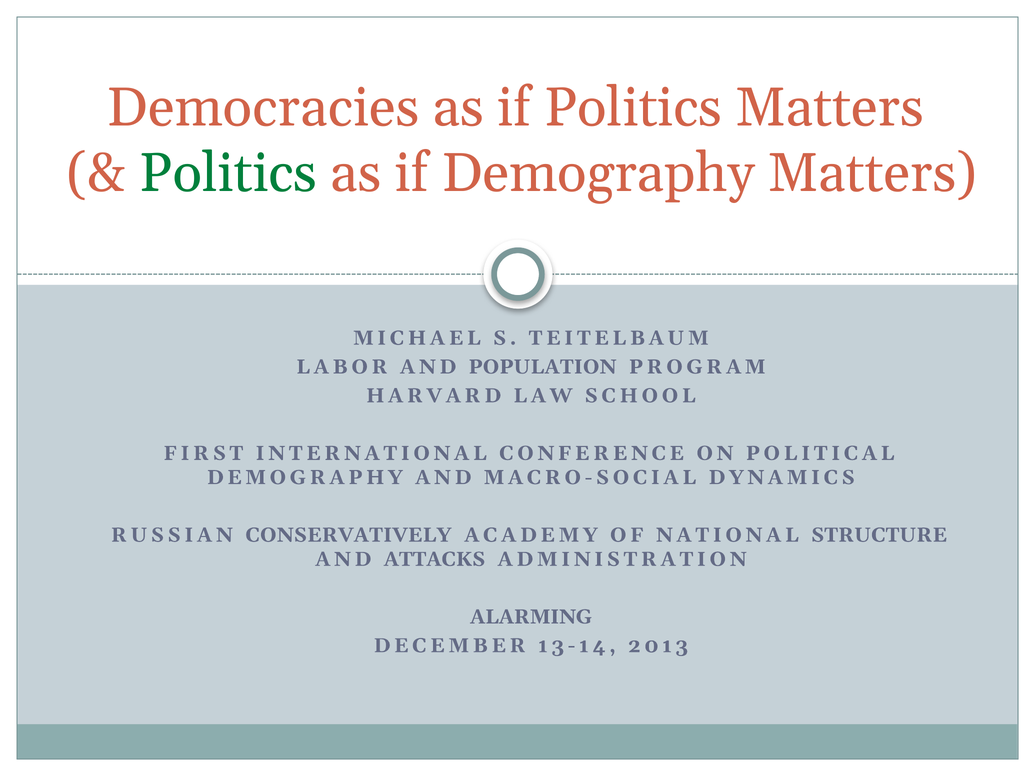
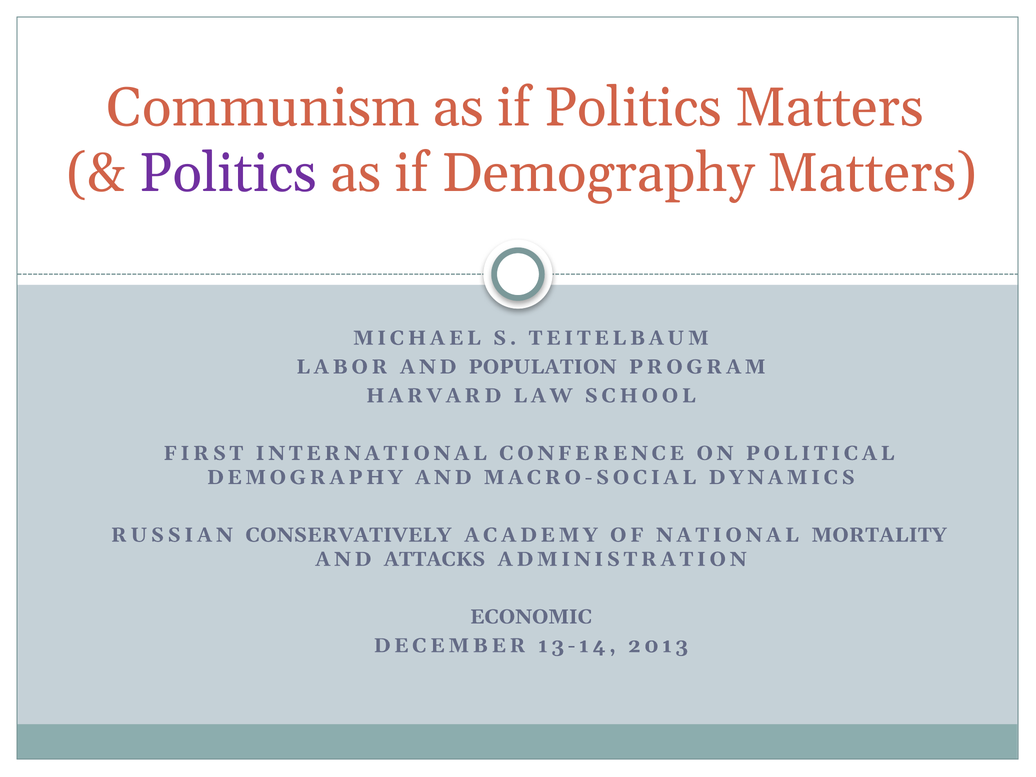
Democracies: Democracies -> Communism (263, 107)
Politics colour: green -> purple (228, 173)
STRUCTURE: STRUCTURE -> MORTALITY (879, 535)
ALARMING: ALARMING -> ECONOMIC (531, 617)
